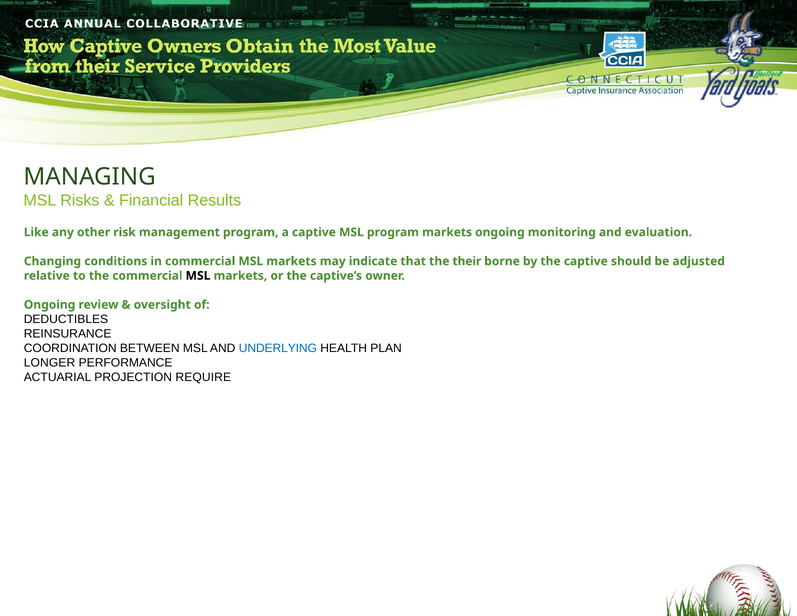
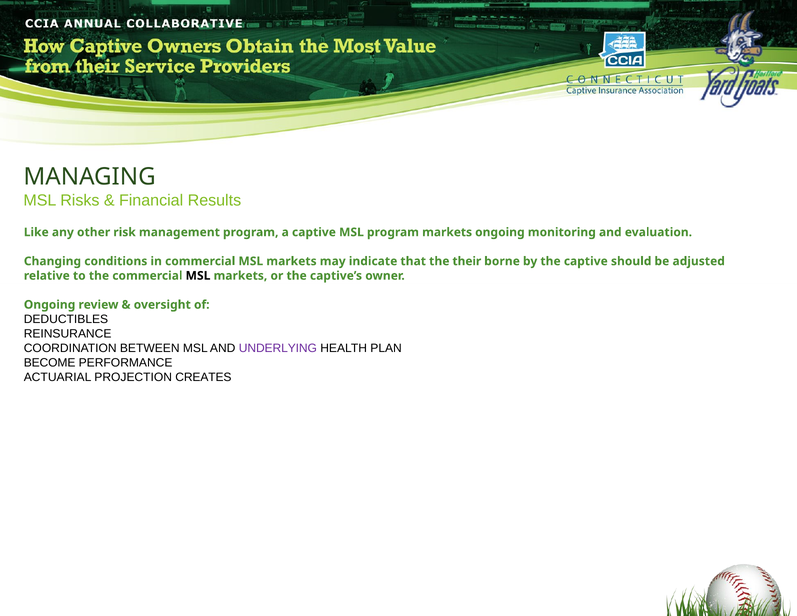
UNDERLYING colour: blue -> purple (278, 348)
LONGER: LONGER -> BECOME (50, 363)
REQUIRE: REQUIRE -> CREATES (203, 377)
